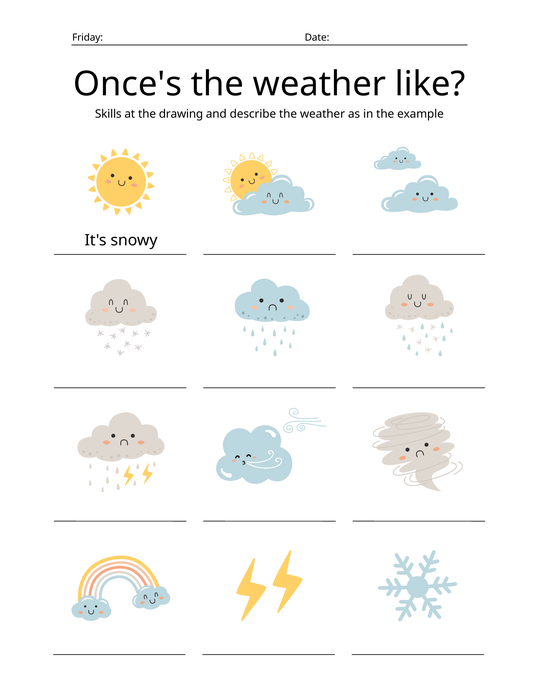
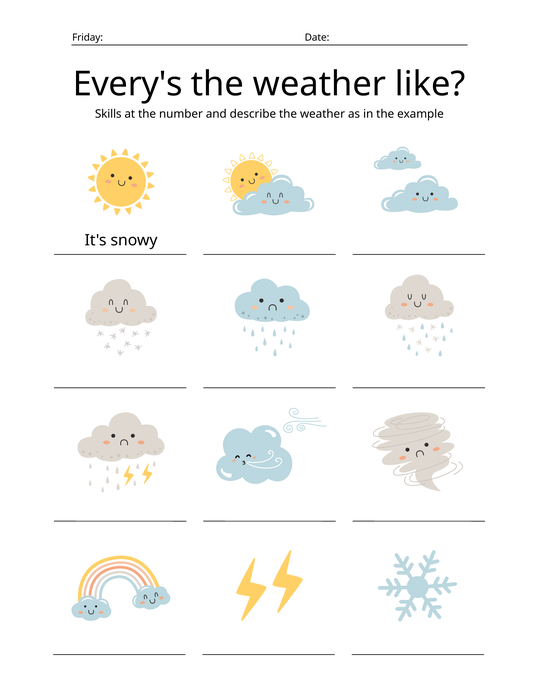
Once's: Once's -> Every's (128, 84)
drawing: drawing -> number (181, 114)
